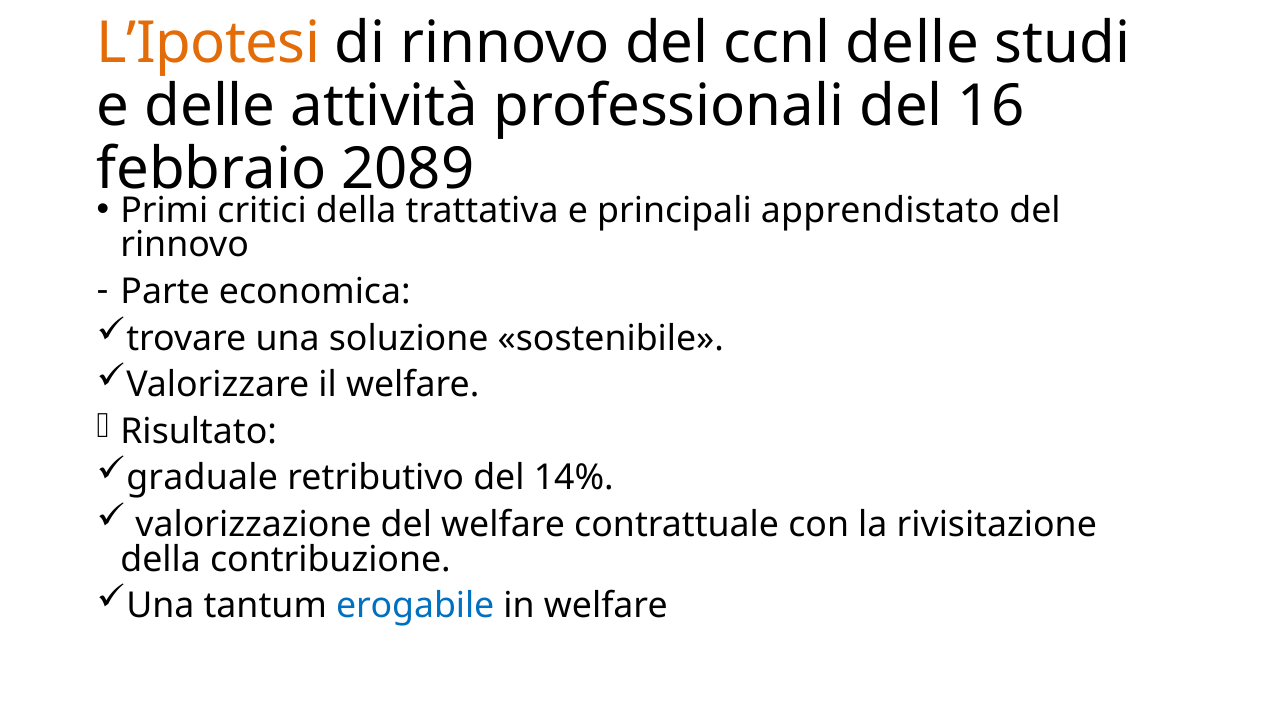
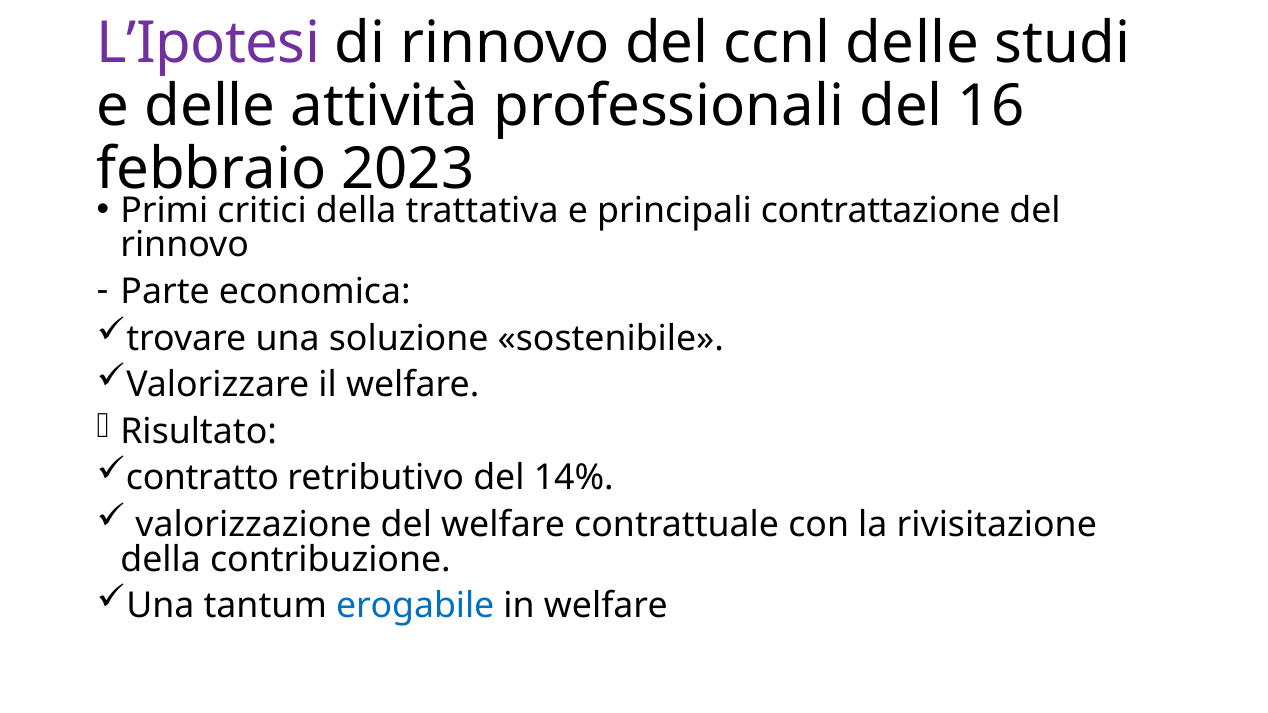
L’Ipotesi colour: orange -> purple (208, 44)
2089: 2089 -> 2023 (408, 169)
apprendistato: apprendistato -> contrattazione (881, 211)
graduale: graduale -> contratto (202, 478)
